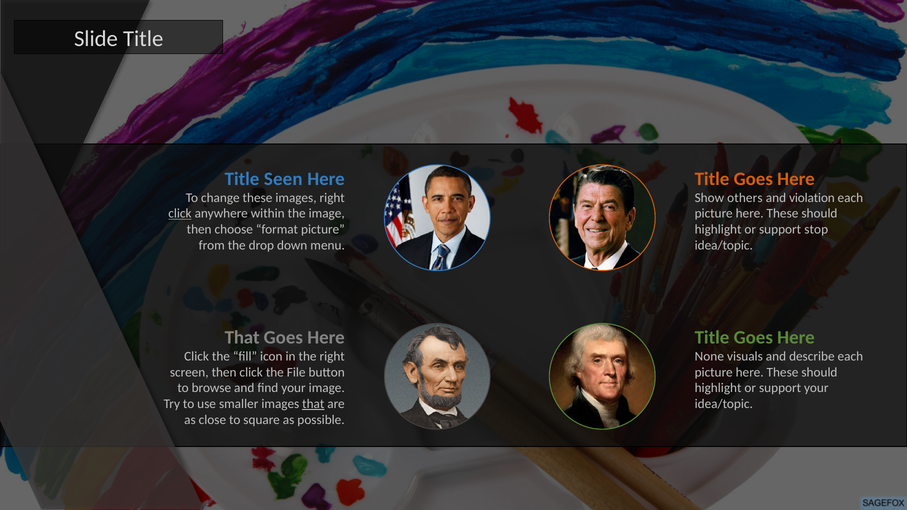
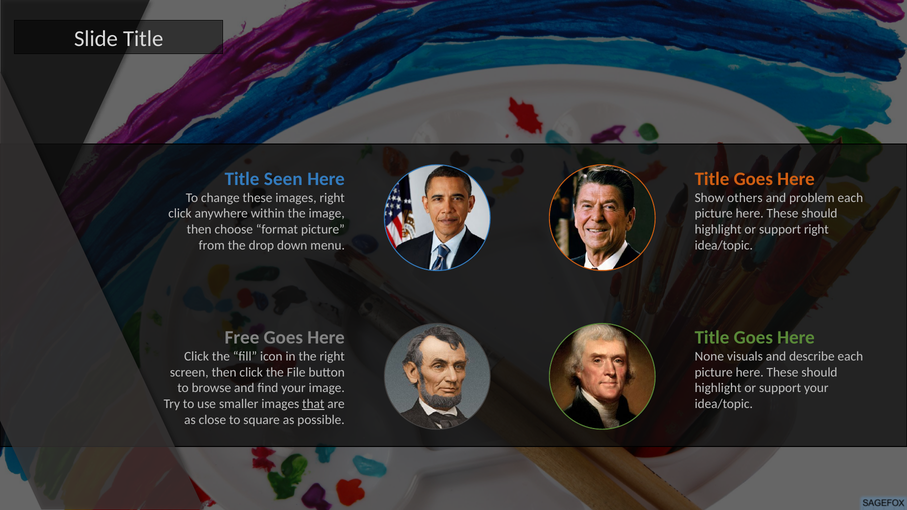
violation: violation -> problem (812, 198)
click underline: present -> none (180, 214)
support stop: stop -> right (816, 229)
That: That -> Free (242, 338)
